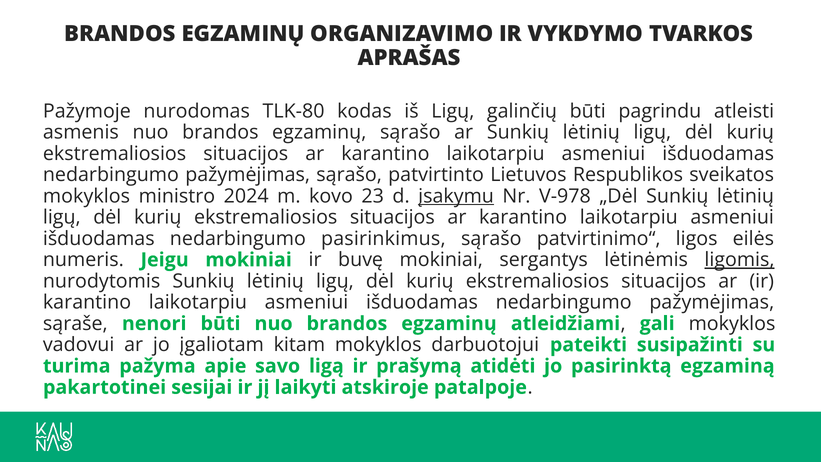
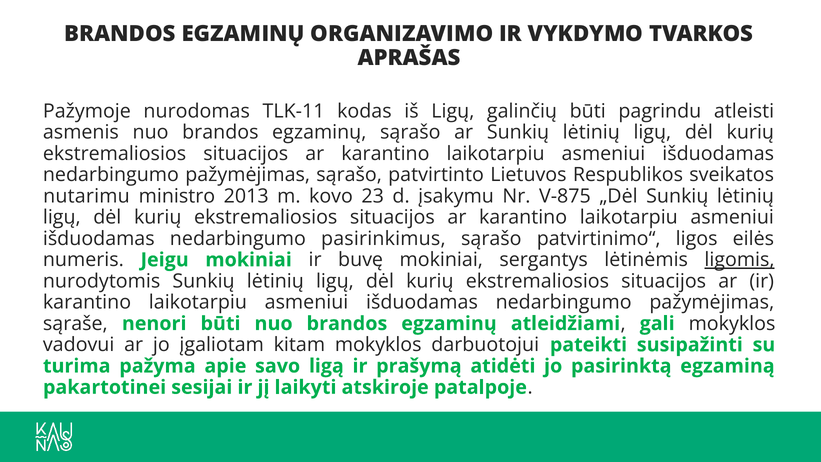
TLK-80: TLK-80 -> TLK-11 (294, 111)
mokyklos: mokyklos -> nutarimu (86, 196)
2024: 2024 -> 2013 (246, 196)
įsakymu underline: present -> none (456, 196)
V-978: V-978 -> V-875 (565, 196)
